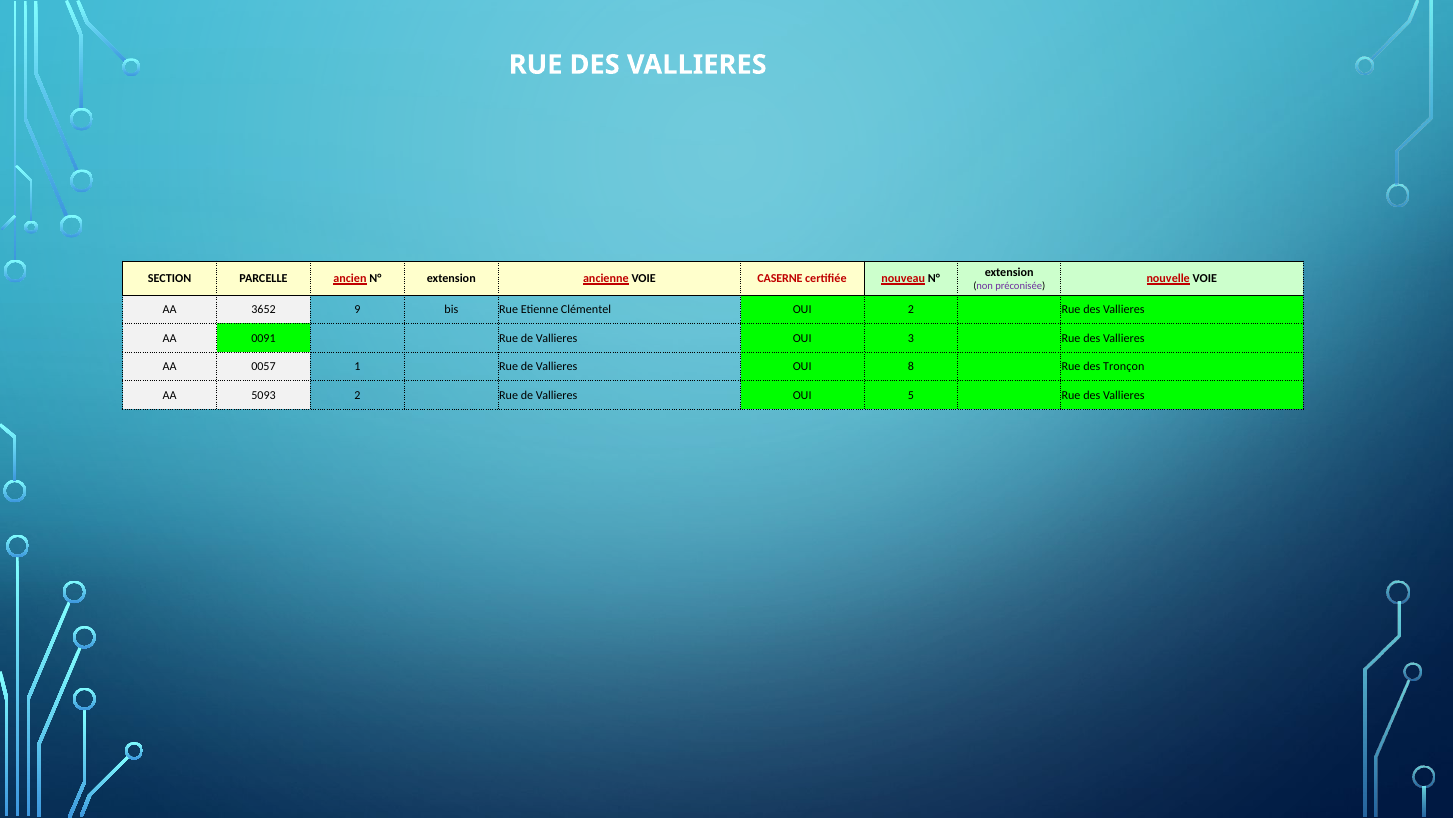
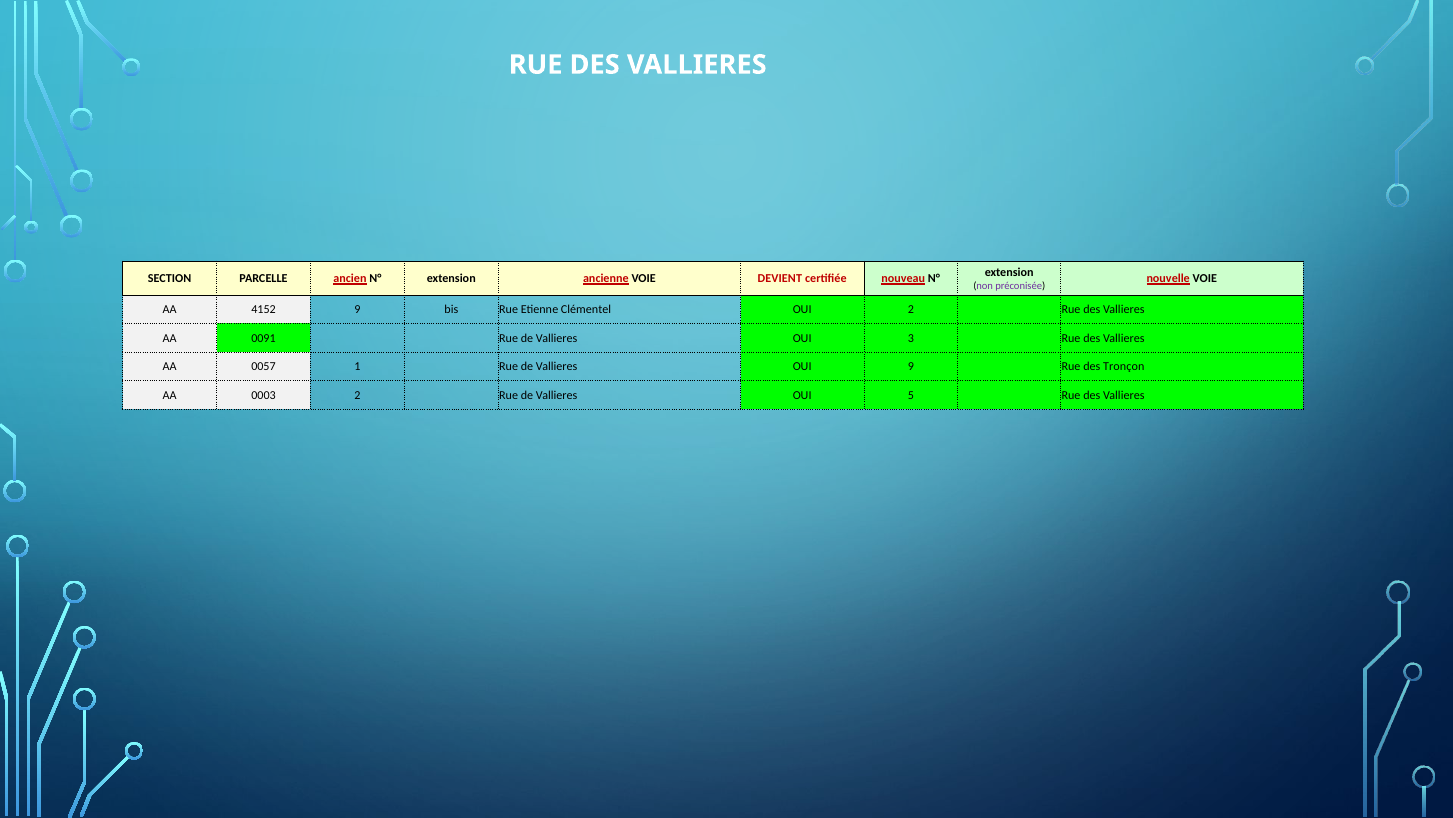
CASERNE: CASERNE -> DEVIENT (780, 278)
3652: 3652 -> 4152 (264, 310)
OUI 8: 8 -> 9 (911, 366)
5093: 5093 -> 0003 (264, 395)
